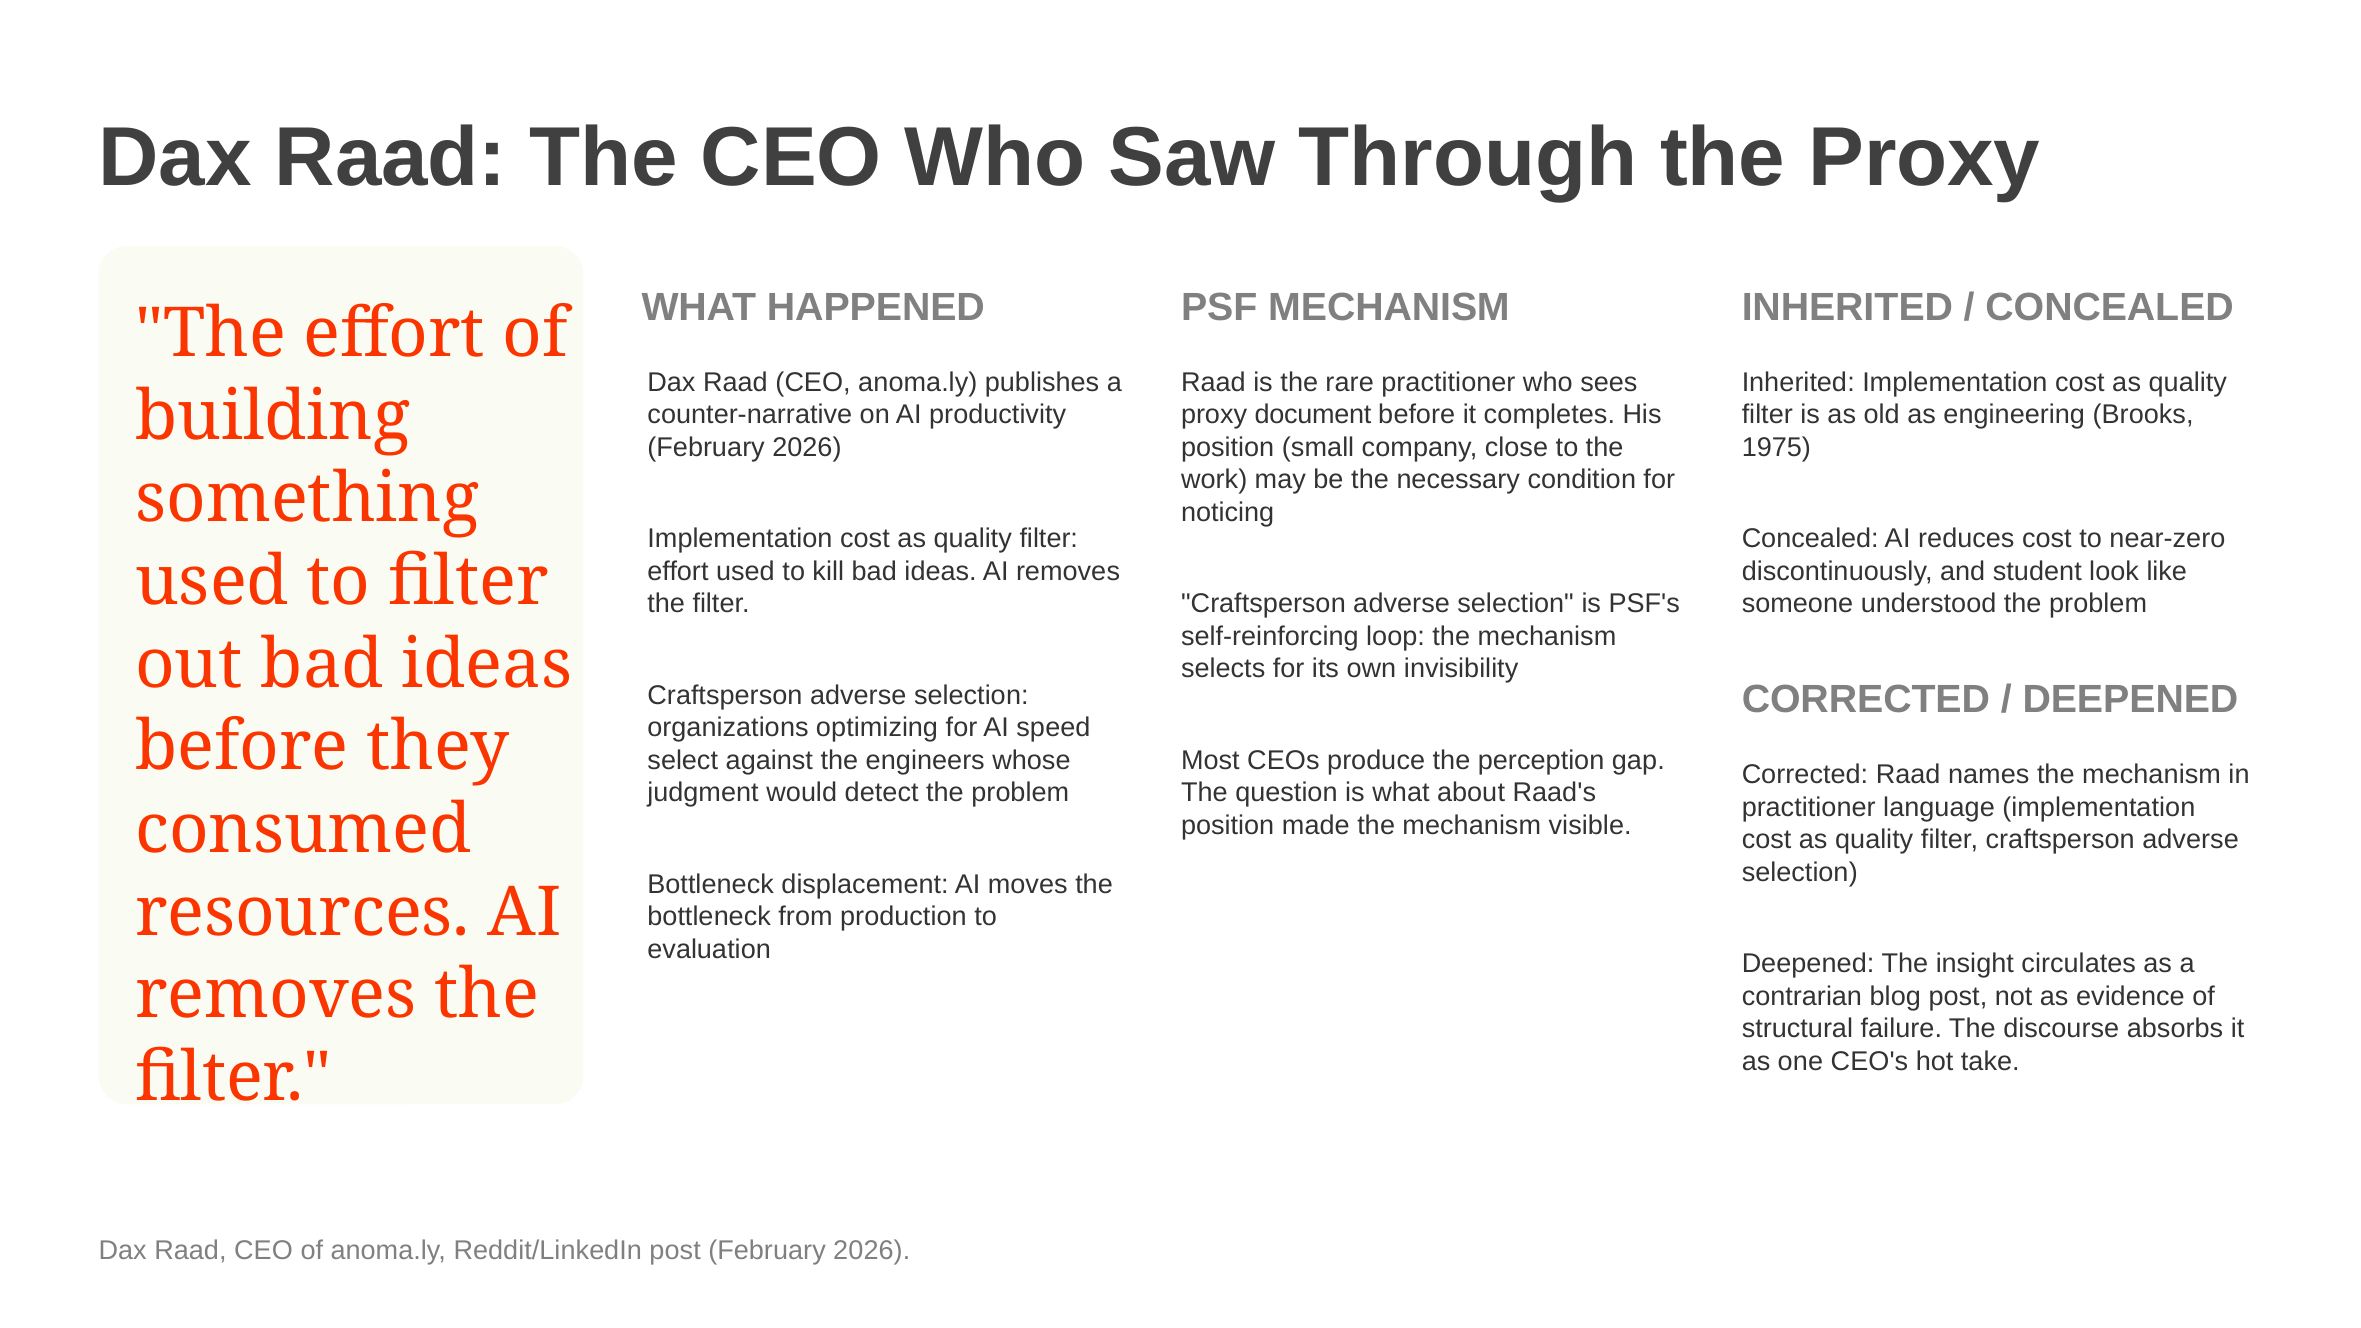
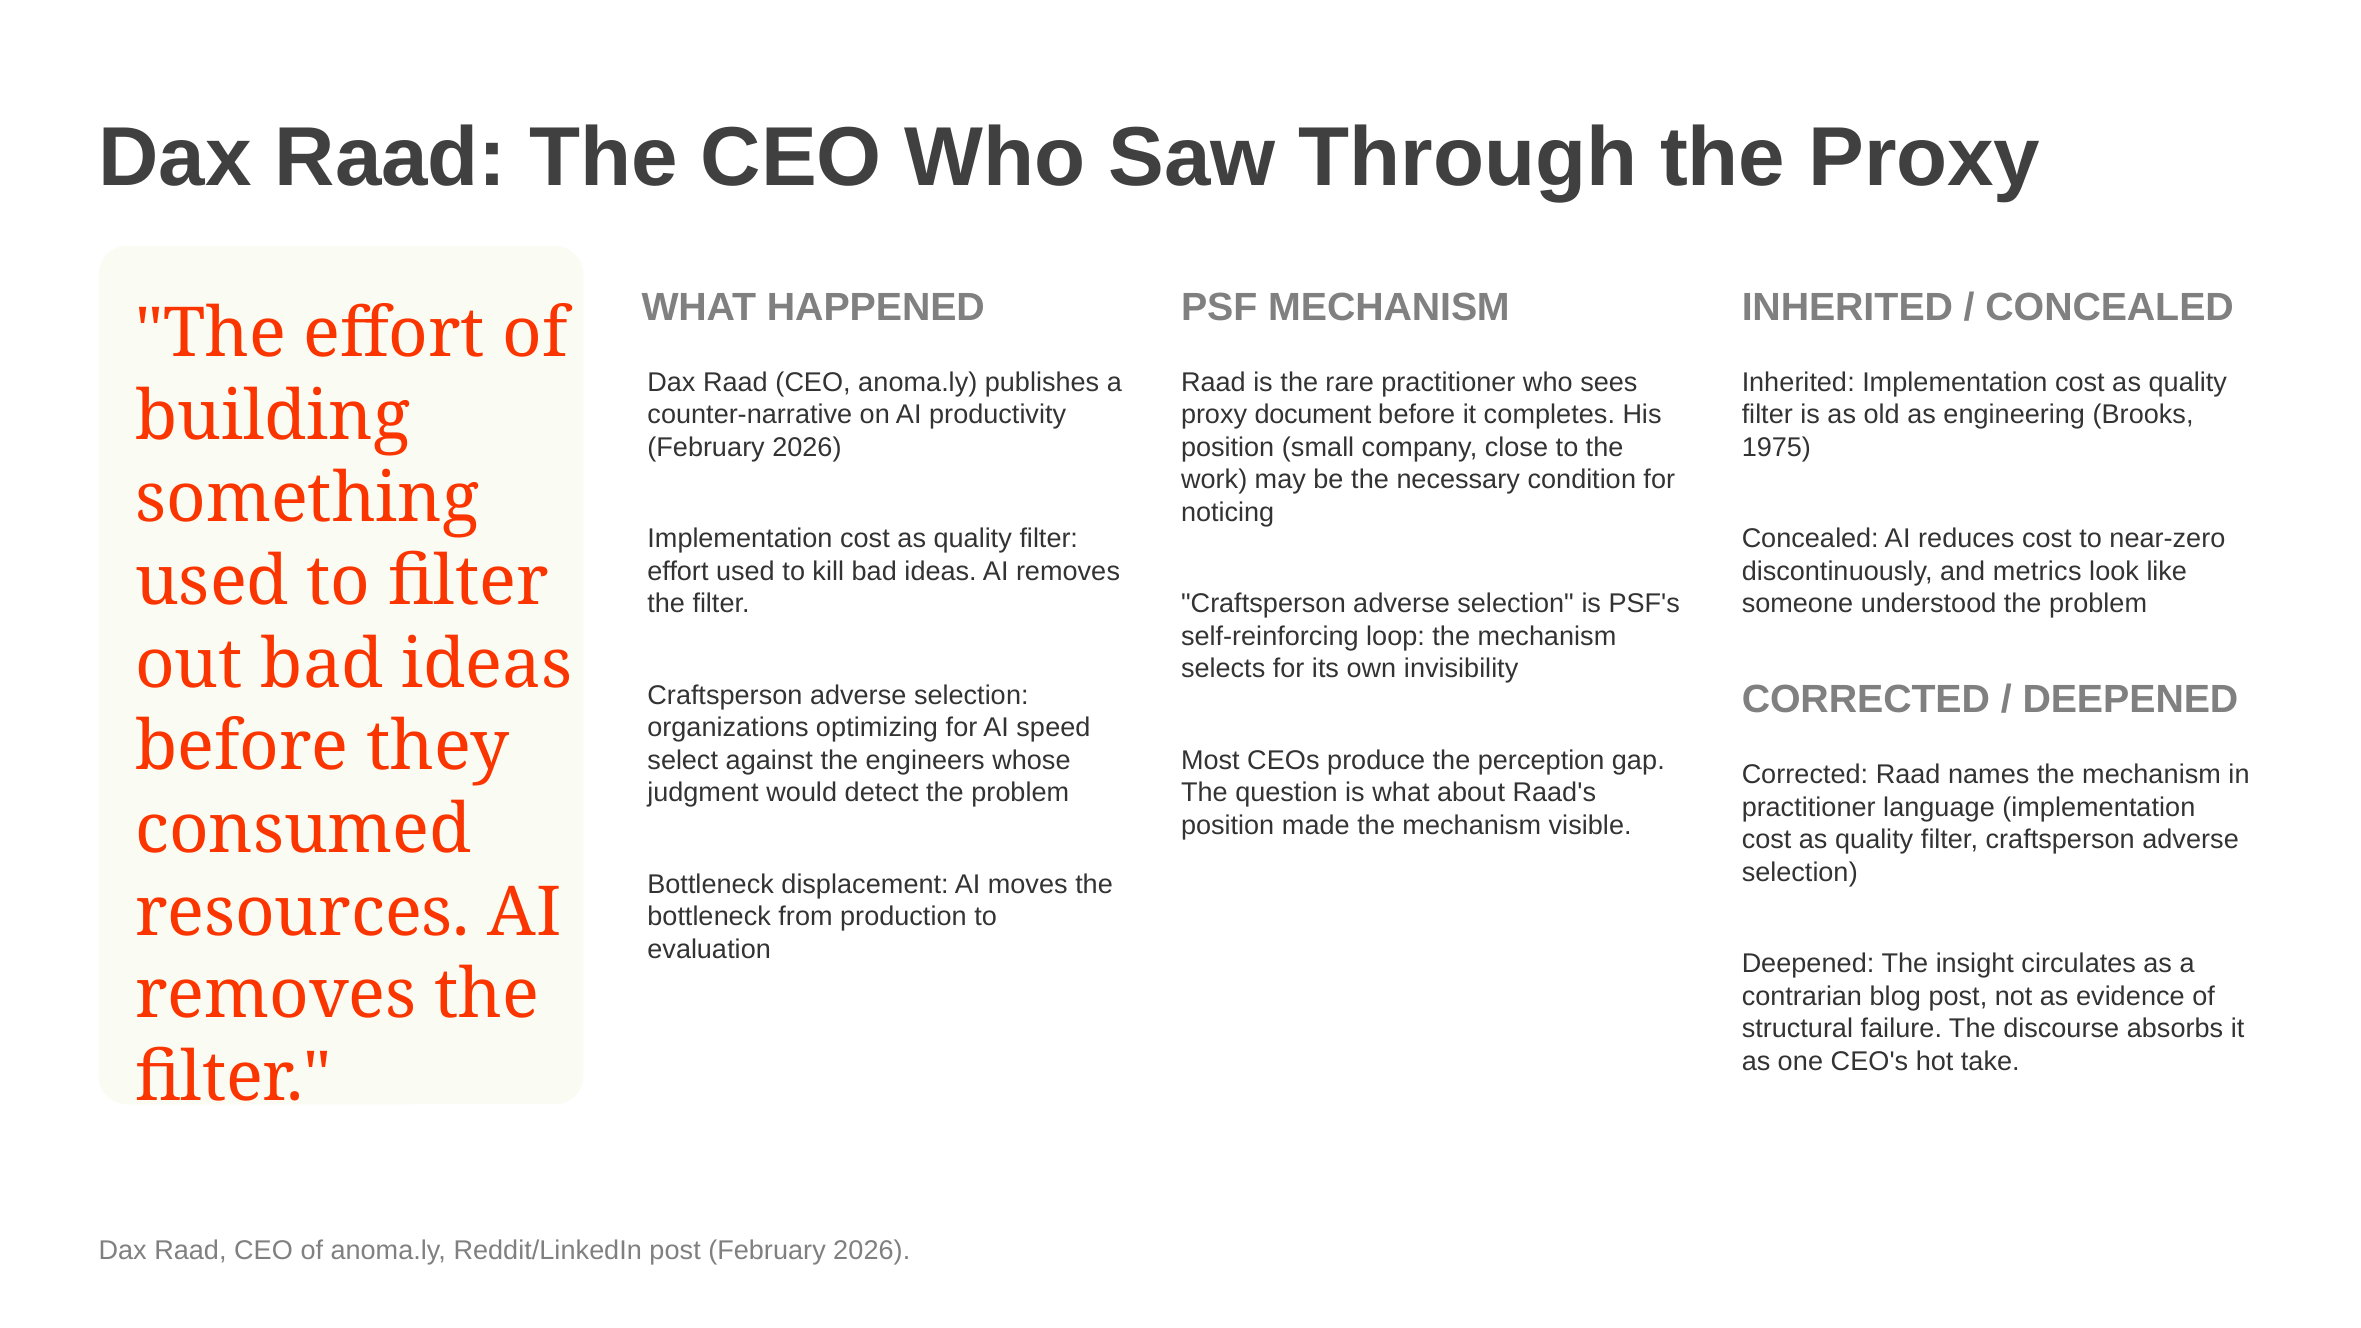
student: student -> metrics (2037, 572)
